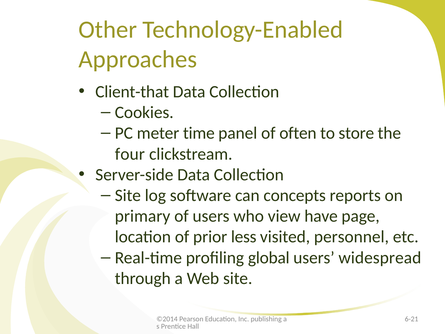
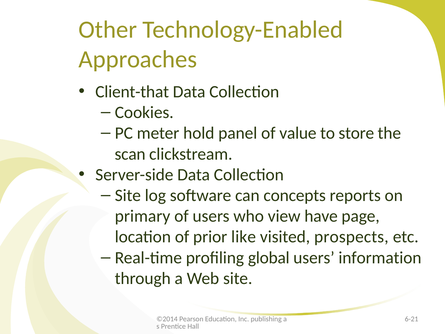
time: time -> hold (199, 133)
often: often -> value (298, 133)
four: four -> scan (130, 154)
less: less -> like (244, 237)
personnel: personnel -> prospects (351, 237)
widespread: widespread -> information (380, 257)
